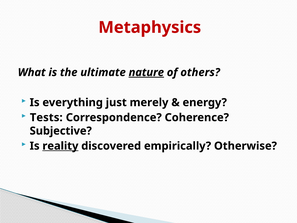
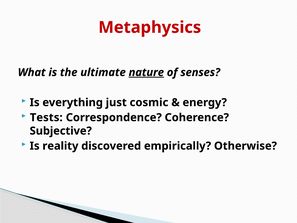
others: others -> senses (200, 72)
merely: merely -> cosmic (149, 102)
reality underline: present -> none (60, 146)
